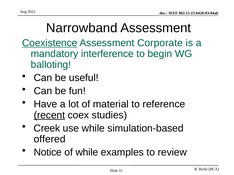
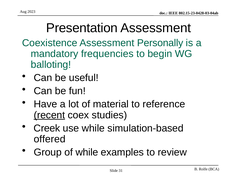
Narrowband: Narrowband -> Presentation (82, 28)
Coexistence underline: present -> none (50, 43)
Corporate: Corporate -> Personally (160, 43)
interference: interference -> frequencies (107, 54)
Notice: Notice -> Group (48, 153)
